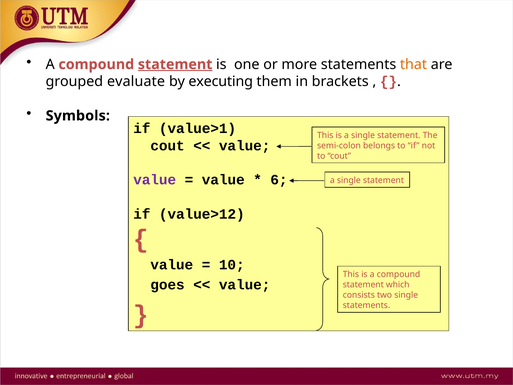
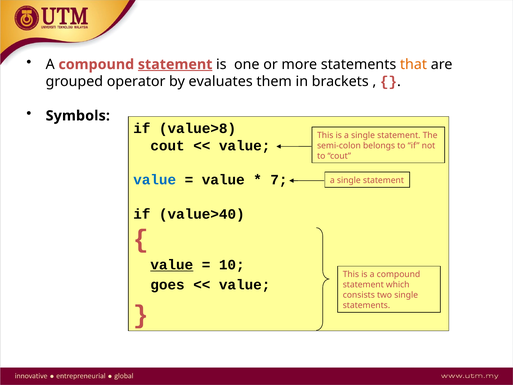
evaluate: evaluate -> operator (136, 81)
executing: executing -> evaluates (221, 81)
value>1: value>1 -> value>8 (198, 128)
value colour: purple -> blue (155, 180)
6: 6 -> 7 (279, 180)
value>12: value>12 -> value>40 (202, 214)
value underline: none -> present (172, 265)
